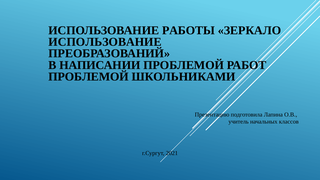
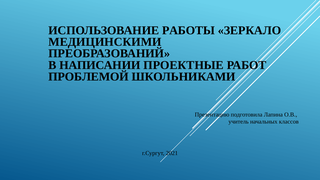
ИСПОЛЬЗОВАНИЕ: ИСПОЛЬЗОВАНИЕ -> МЕДИЦИНСКИМИ (105, 42)
НАПИСАНИИ ПРОБЛЕМОЙ: ПРОБЛЕМОЙ -> ПРОЕКТНЫЕ (184, 65)
